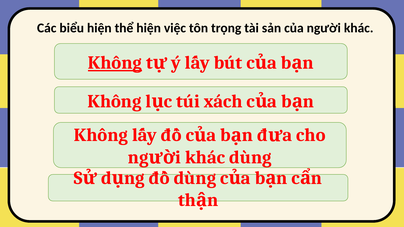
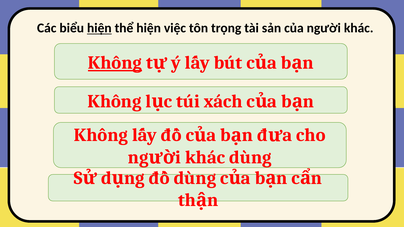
hiện underline: none -> present (99, 28)
